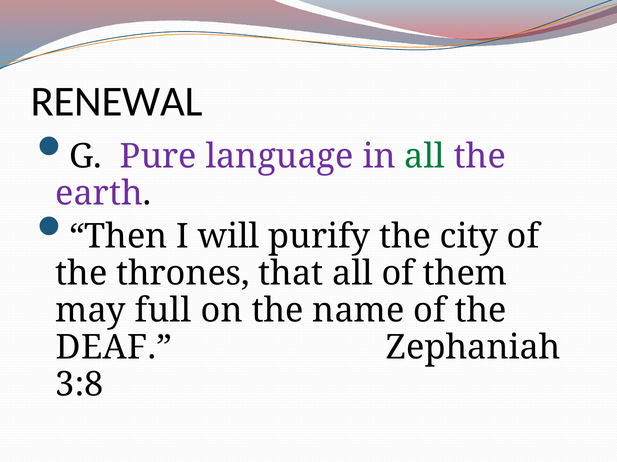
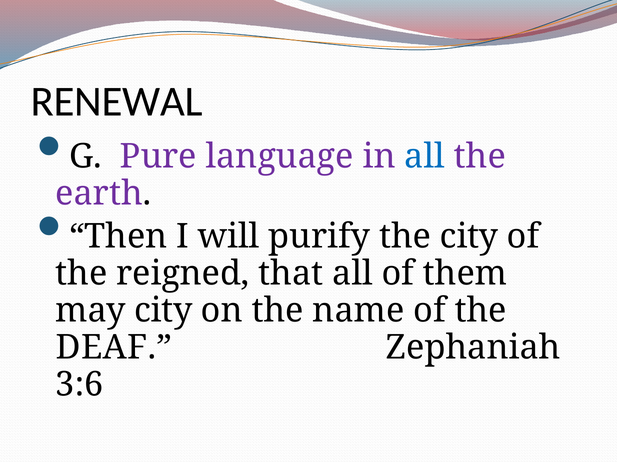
all colour: green -> blue (425, 157)
thrones: thrones -> reigned (183, 274)
may full: full -> city (163, 311)
3:8: 3:8 -> 3:6 (79, 385)
